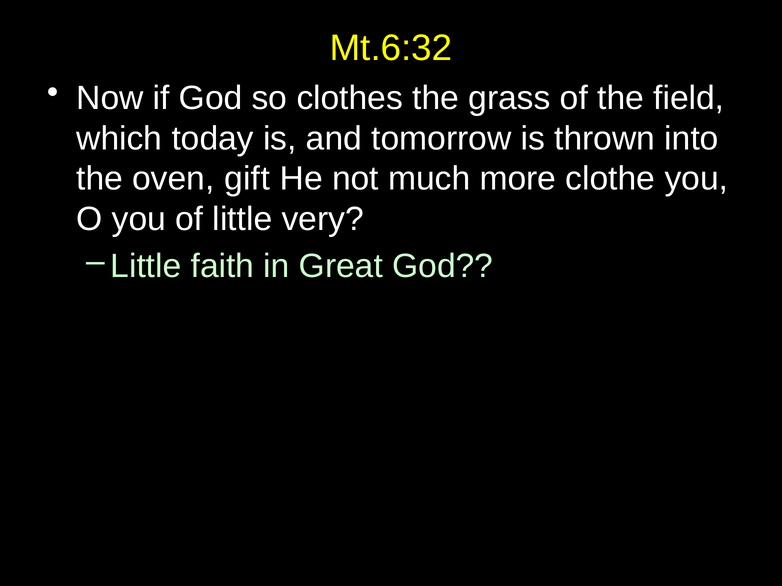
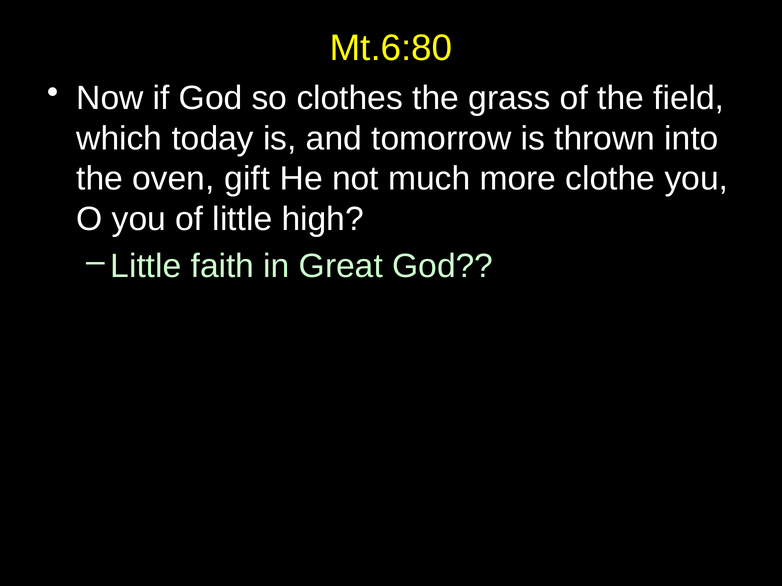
Mt.6:32: Mt.6:32 -> Mt.6:80 (391, 48)
very: very -> high (323, 219)
